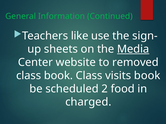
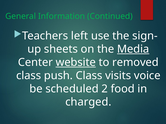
like: like -> left (80, 36)
website underline: none -> present (76, 63)
class book: book -> push (58, 76)
visits book: book -> voice (147, 76)
